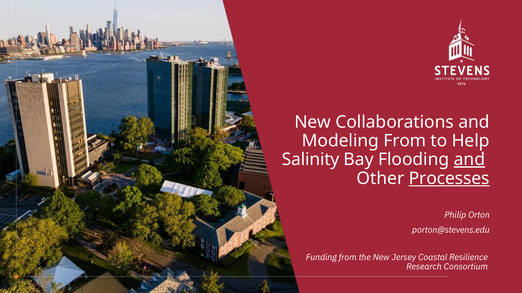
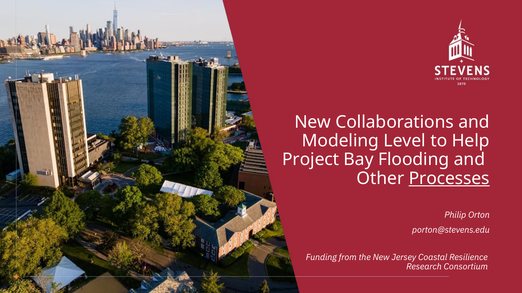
Modeling From: From -> Level (405, 141)
Salinity: Salinity -> Project (311, 160)
and underline: present -> none (469, 160)
